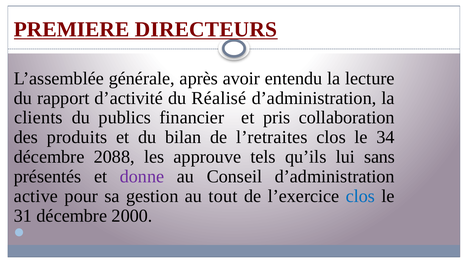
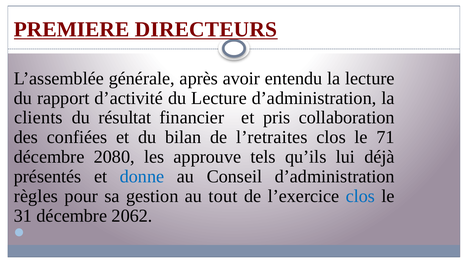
du Réalisé: Réalisé -> Lecture (219, 98)
publics: publics -> résultat (125, 118)
produits: produits -> confiées (77, 137)
34: 34 -> 71 (386, 137)
2088: 2088 -> 2080 (114, 157)
sans: sans -> déjà (379, 157)
donne colour: purple -> blue (142, 177)
active: active -> règles (36, 196)
2000: 2000 -> 2062 (132, 216)
